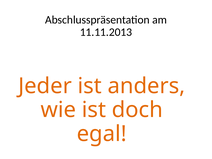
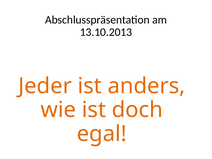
11.11.2013: 11.11.2013 -> 13.10.2013 (106, 32)
